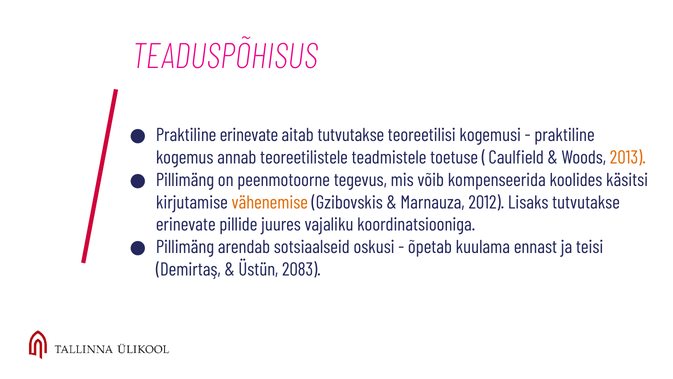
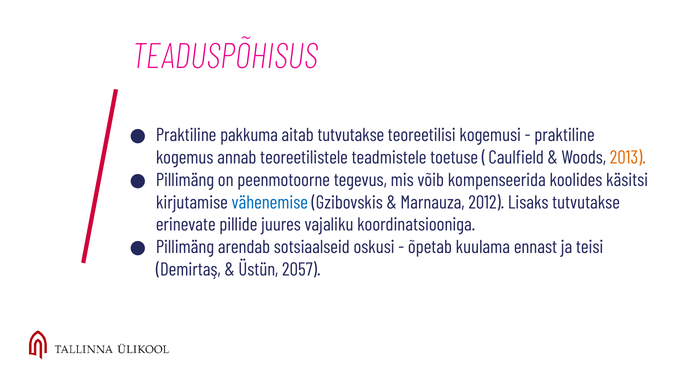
Praktiline erinevate: erinevate -> pakkuma (249, 135)
vähenemise colour: orange -> blue (270, 202)
2083: 2083 -> 2057 (301, 269)
